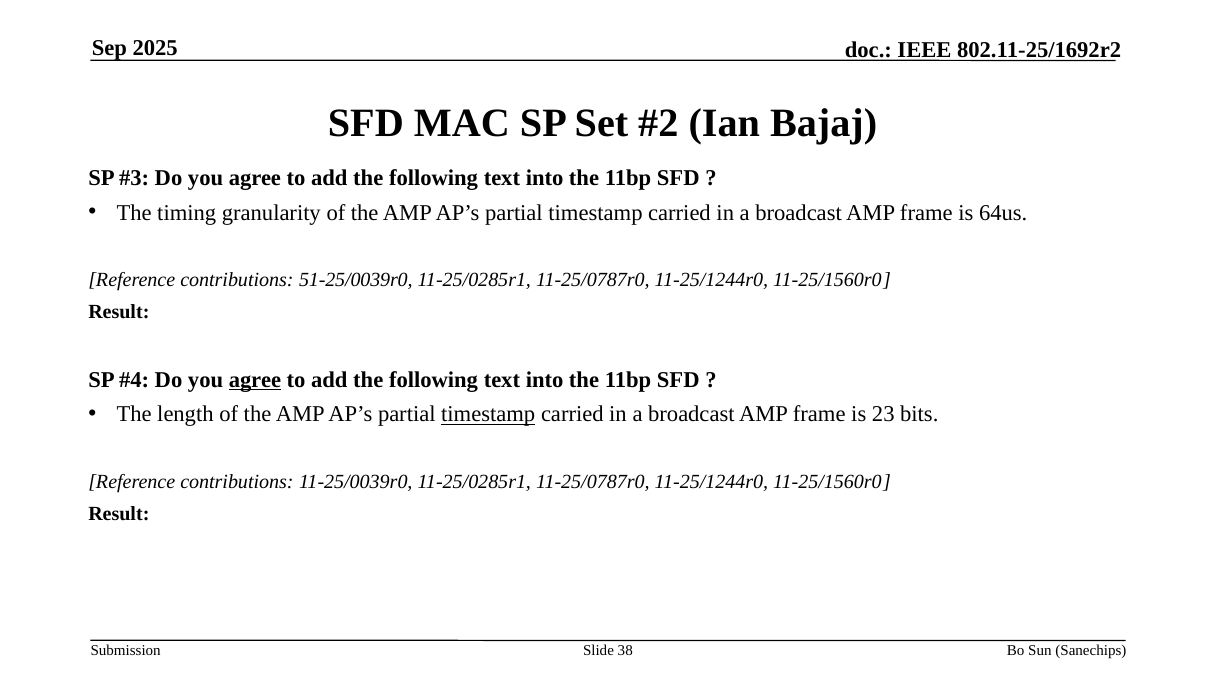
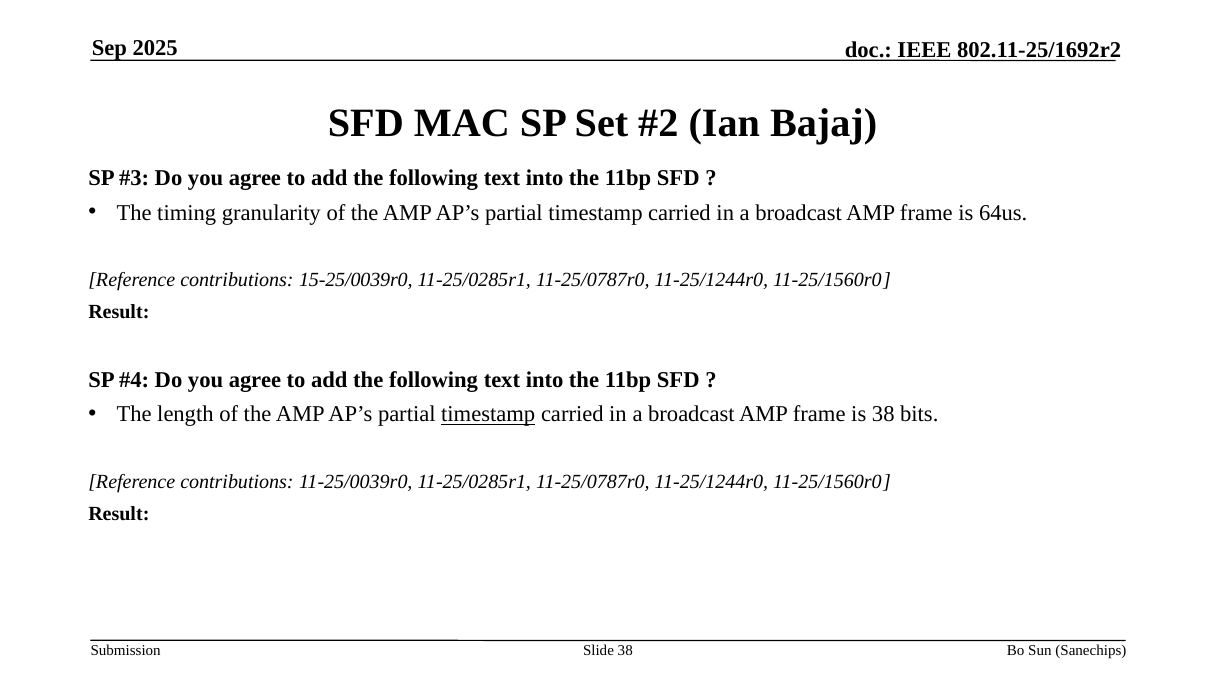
51-25/0039r0: 51-25/0039r0 -> 15-25/0039r0 (356, 280)
agree underline: present -> none (255, 380)
is 23: 23 -> 38 (883, 415)
